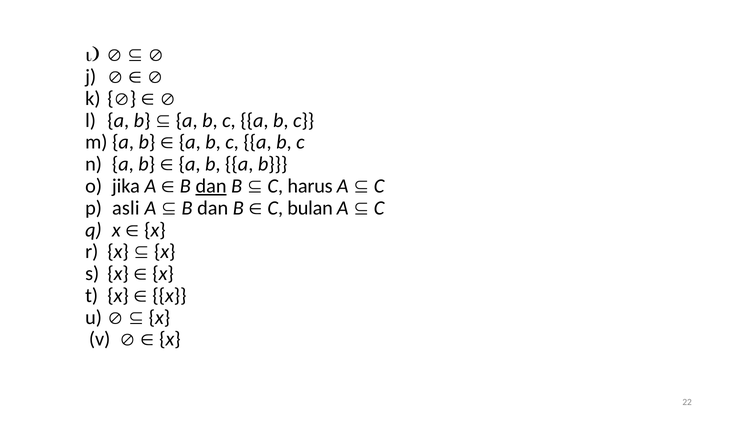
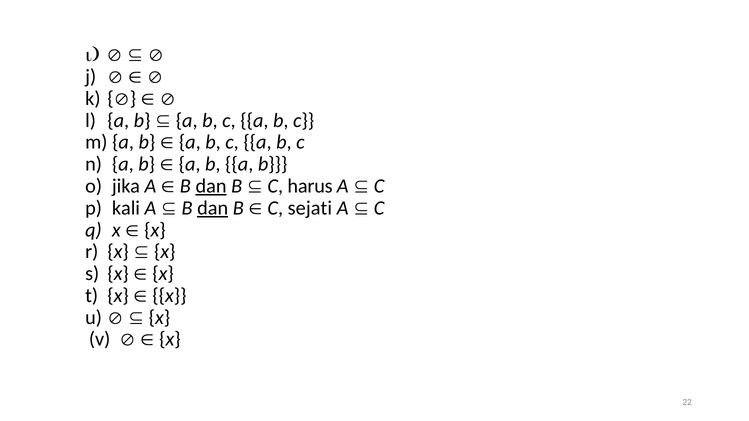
asli: asli -> kali (126, 208)
dan underline: none -> present (213, 208)
bulan: bulan -> sejati (310, 208)
